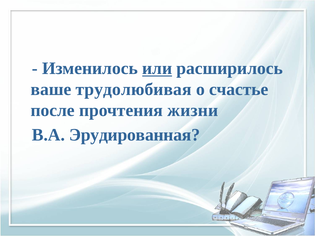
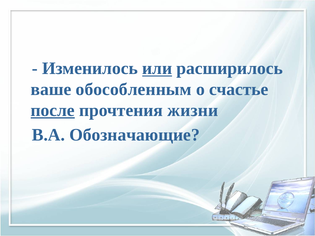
трудолюбивая: трудолюбивая -> обособленным (134, 89)
после underline: none -> present (53, 110)
Эрудированная: Эрудированная -> Обозначающие (135, 135)
